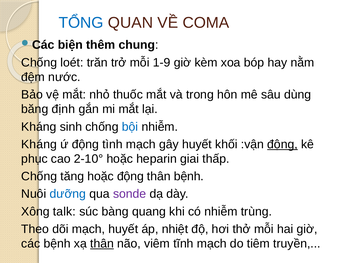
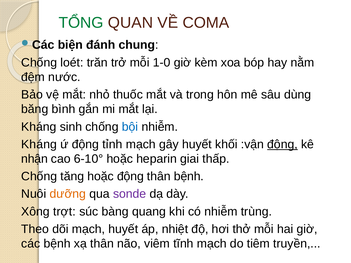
TỔNG colour: blue -> green (81, 23)
thêm: thêm -> đánh (101, 45)
1-9: 1-9 -> 1-0 (162, 63)
định: định -> bình (63, 109)
tình: tình -> tỉnh (112, 144)
phục: phục -> nhận (34, 159)
2-10°: 2-10° -> 6-10° (89, 159)
dưỡng colour: blue -> orange (68, 194)
talk: talk -> trợt (64, 212)
thân underline: present -> none (102, 244)
